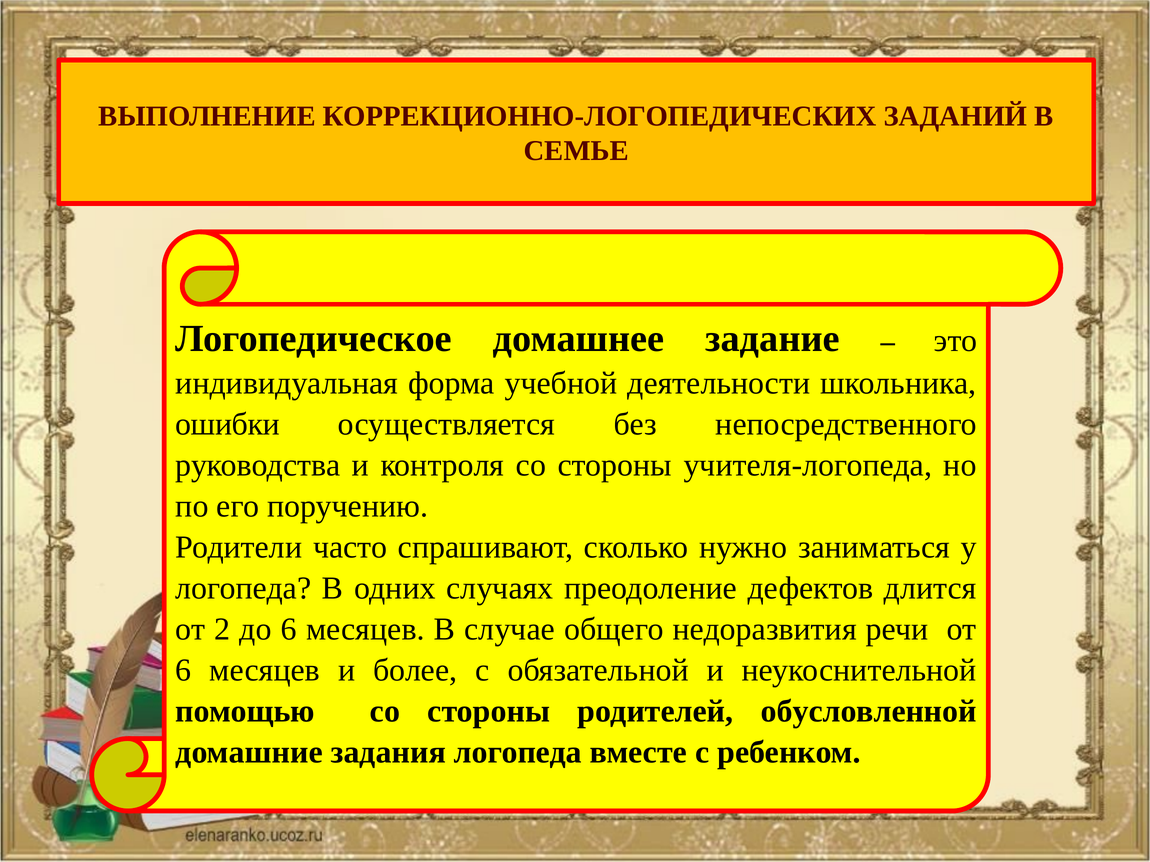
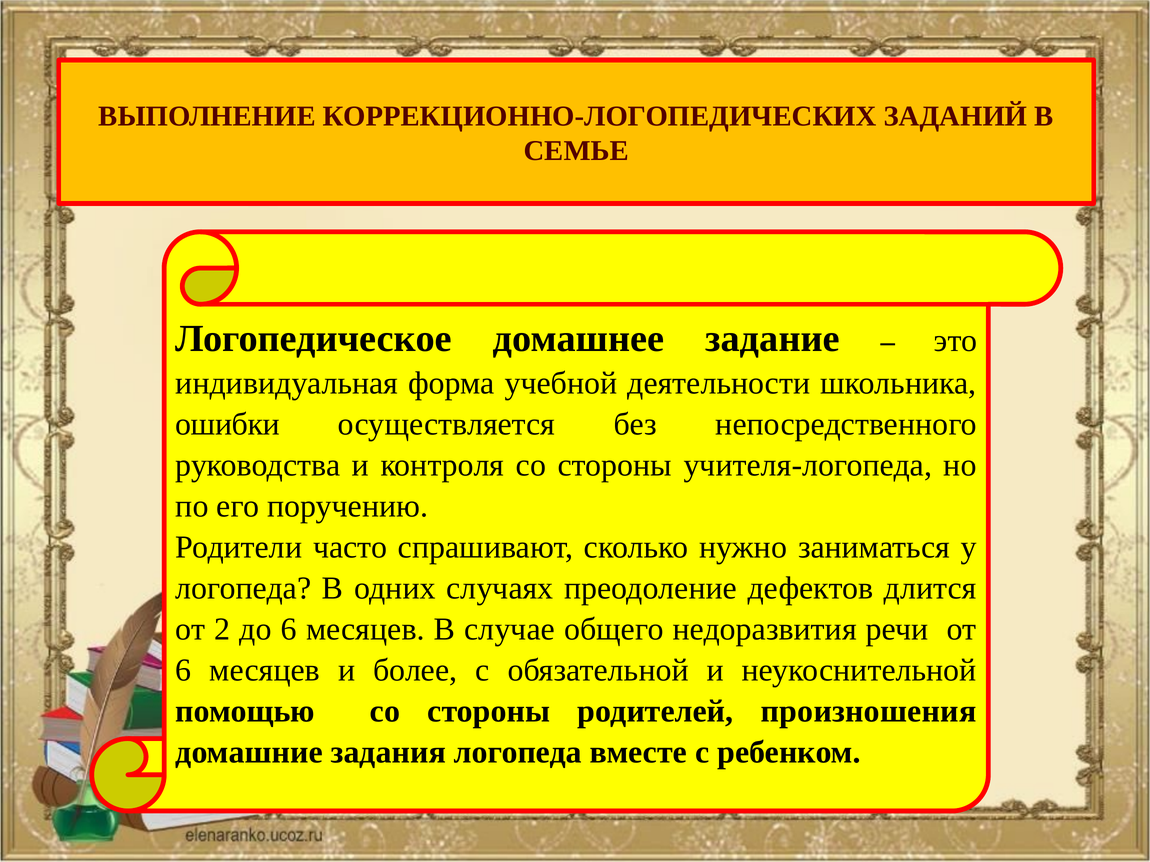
обусловленной: обусловленной -> произношения (869, 712)
